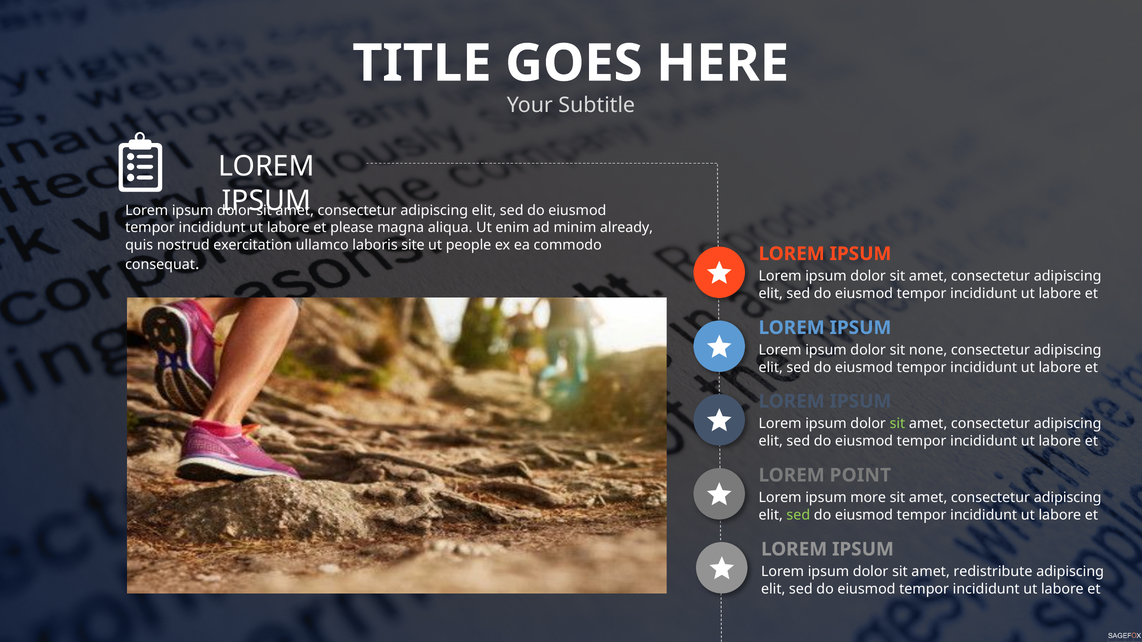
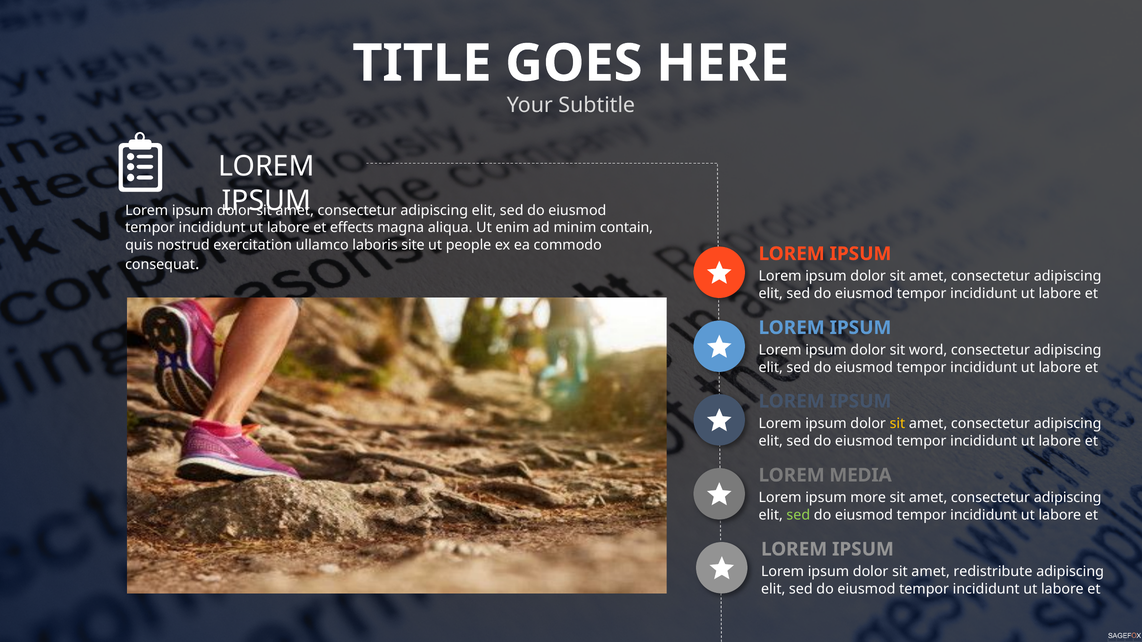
please: please -> effects (352, 228)
already: already -> contain (627, 228)
none: none -> word (928, 350)
sit colour: light green -> yellow (897, 424)
POINT: POINT -> MEDIA (861, 475)
